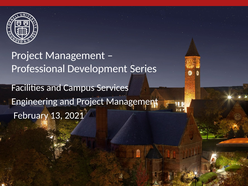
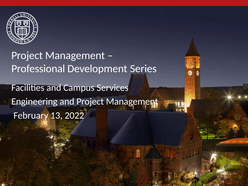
2021: 2021 -> 2022 (74, 115)
